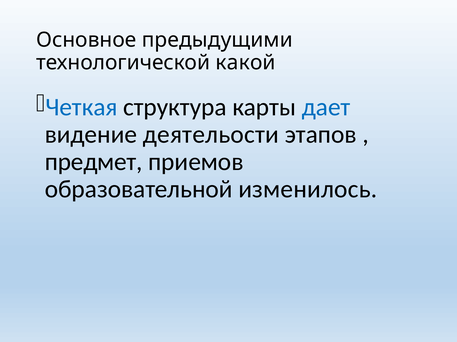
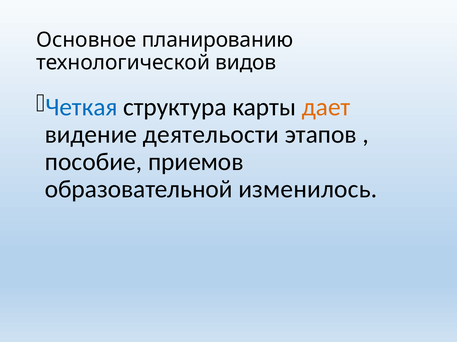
предыдущими: предыдущими -> планированию (218, 40)
какой: какой -> видов (246, 63)
дает colour: blue -> orange (326, 107)
предмет: предмет -> пособие (94, 162)
